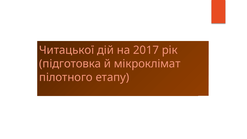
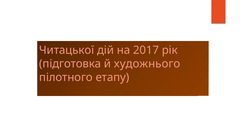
мікроклімат: мікроклімат -> художнього (147, 64)
